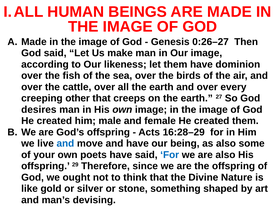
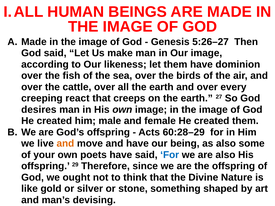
0:26–27: 0:26–27 -> 5:26–27 (211, 42)
other: other -> react (77, 98)
16:28–29: 16:28–29 -> 60:28–29 (184, 132)
and colour: blue -> orange (65, 144)
